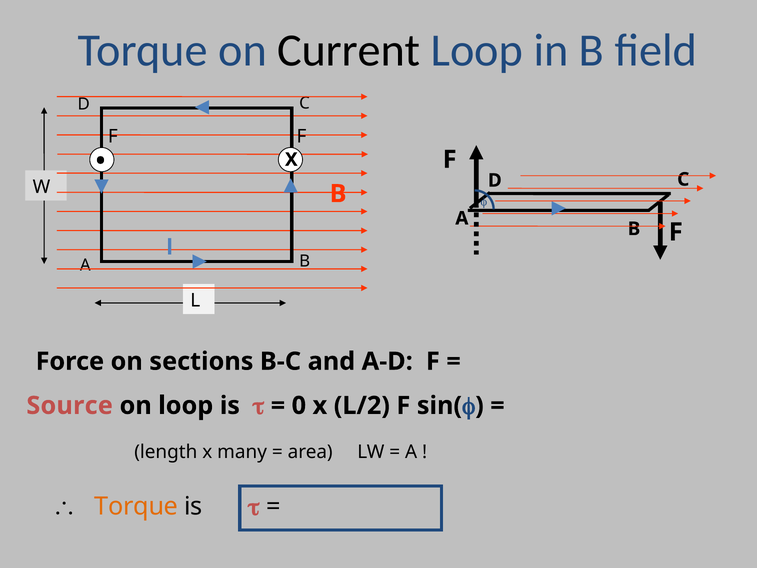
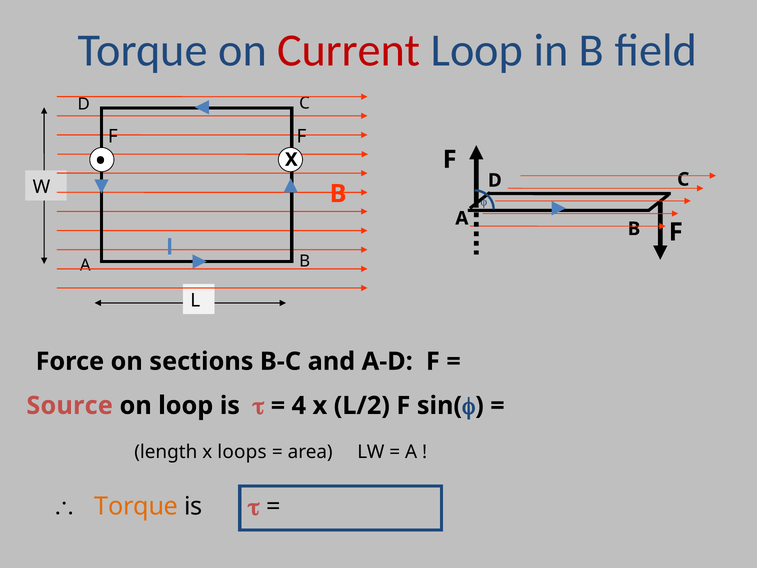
Current colour: black -> red (349, 51)
0: 0 -> 4 (299, 405)
many: many -> loops (242, 452)
